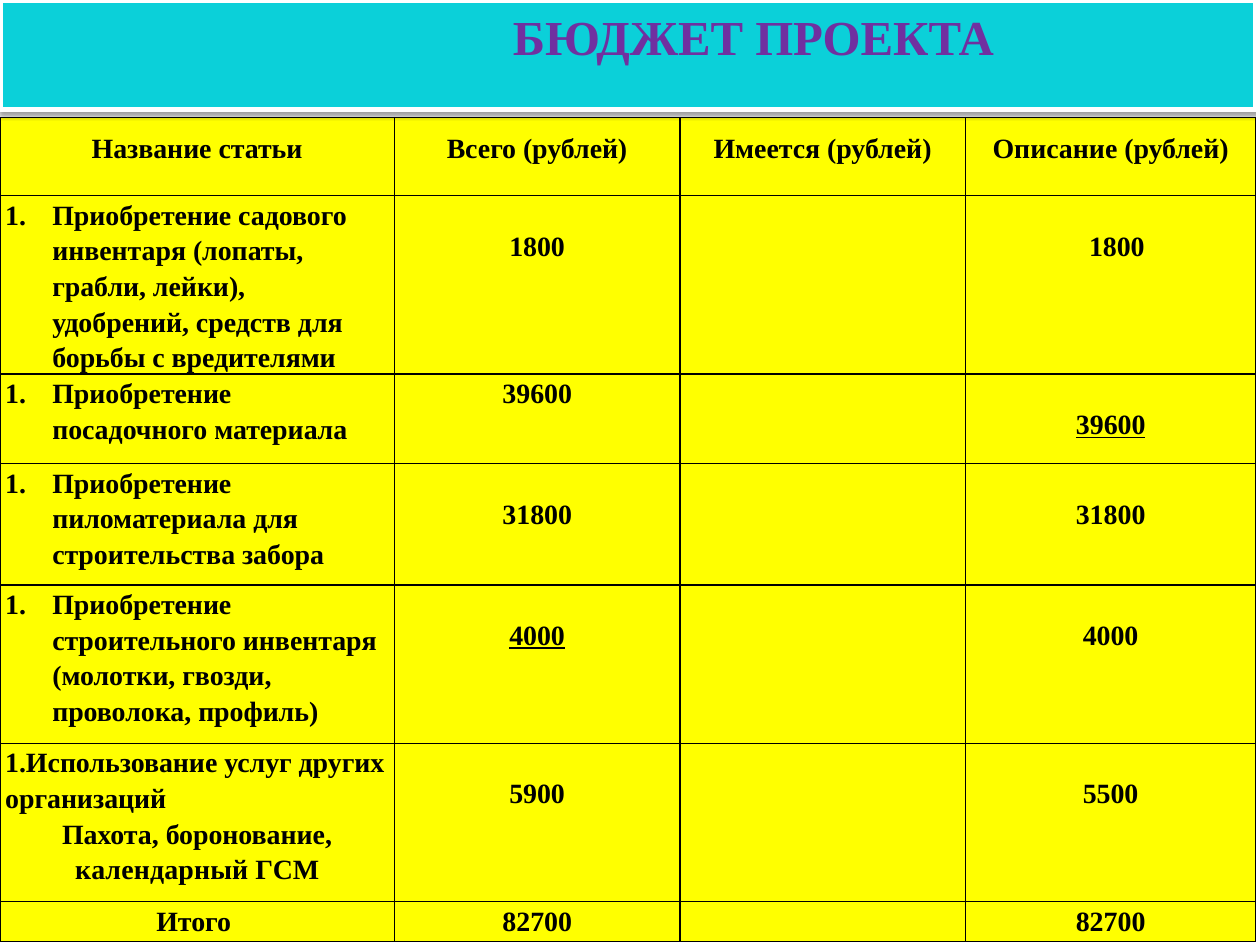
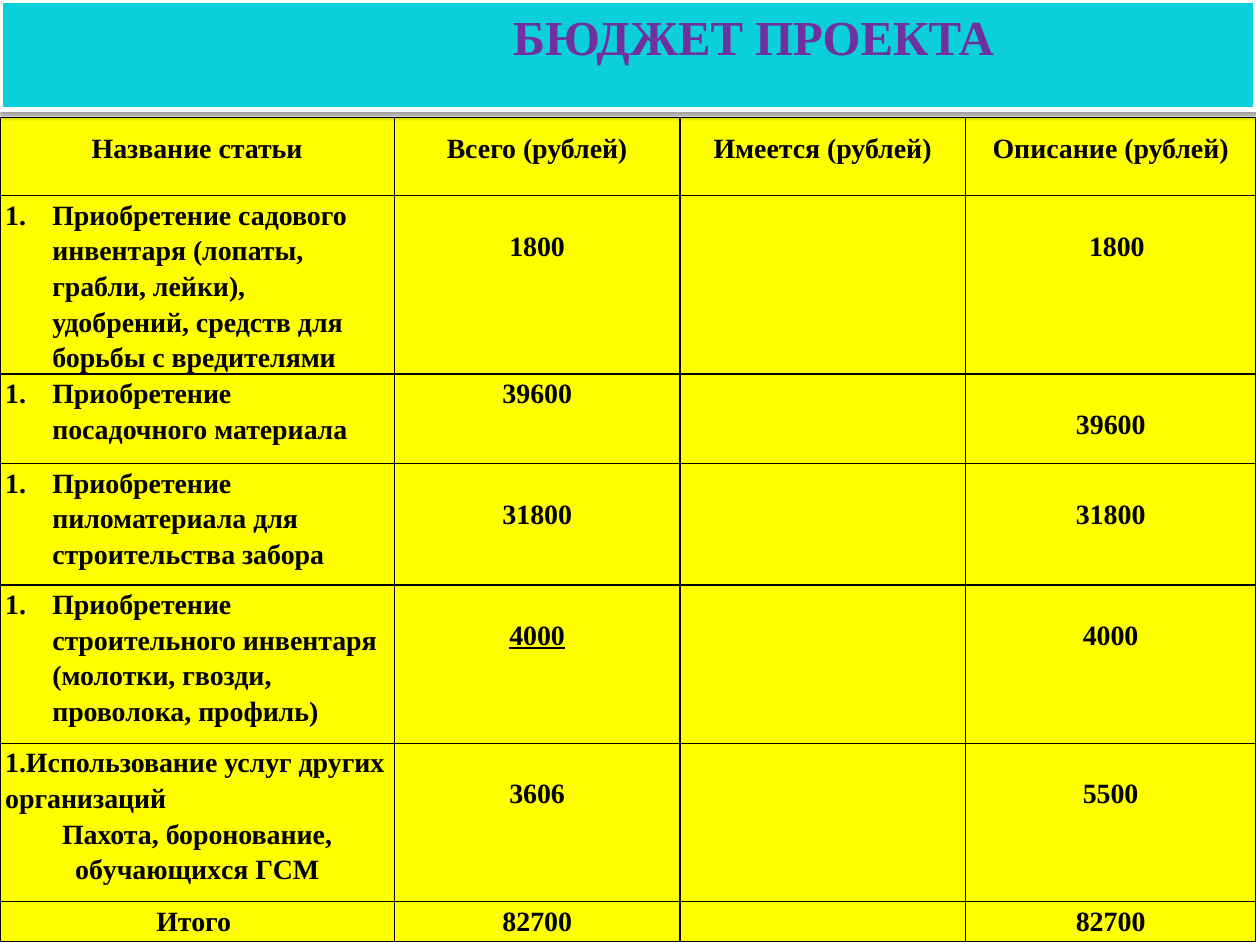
39600 underline: present -> none (1111, 425)
5900: 5900 -> 3606 (537, 795)
календарный: календарный -> обучающихся (162, 871)
